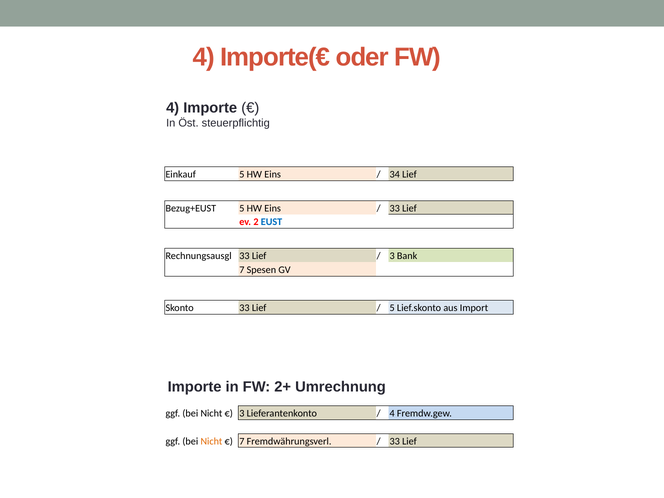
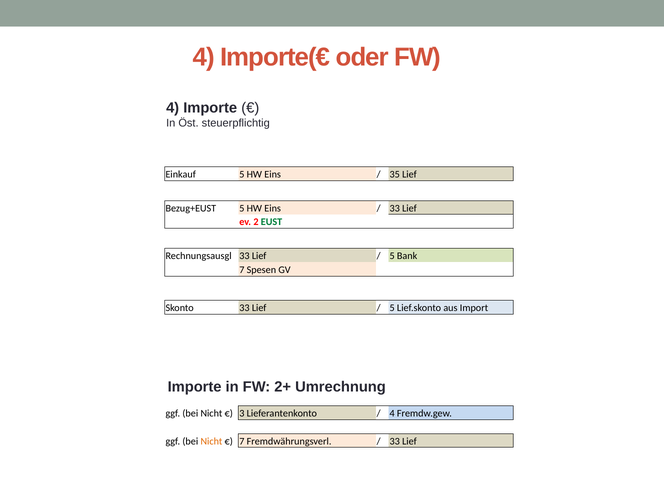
34: 34 -> 35 (395, 175)
EUST colour: blue -> green (272, 222)
3: 3 -> 5 (392, 256)
